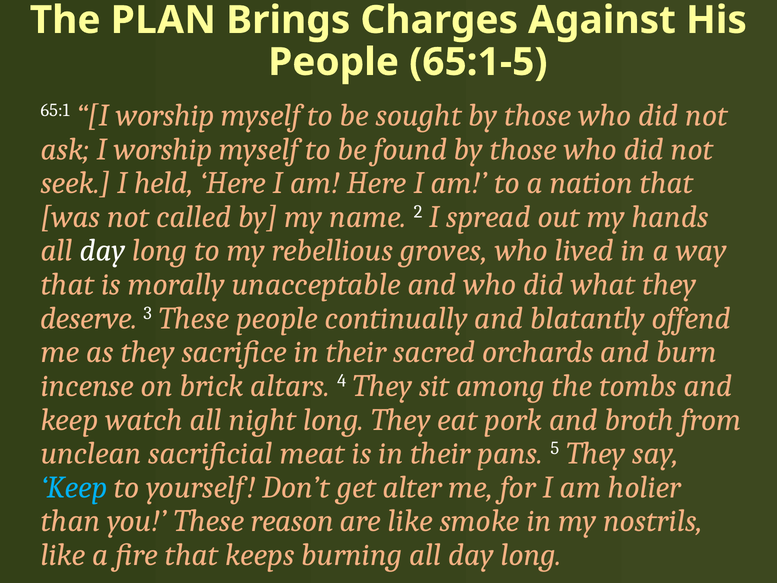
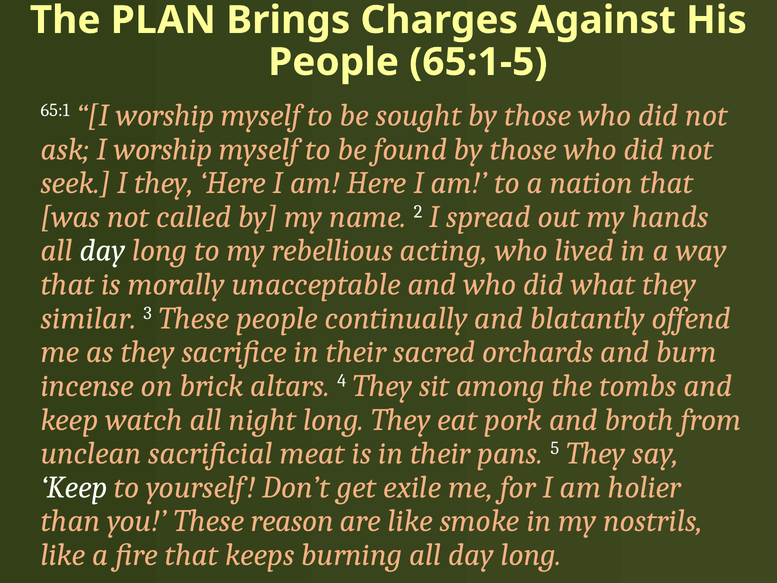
I held: held -> they (164, 183)
groves: groves -> acting (444, 251)
deserve: deserve -> similar (88, 318)
Keep colour: light blue -> white (74, 487)
alter: alter -> exile (412, 487)
